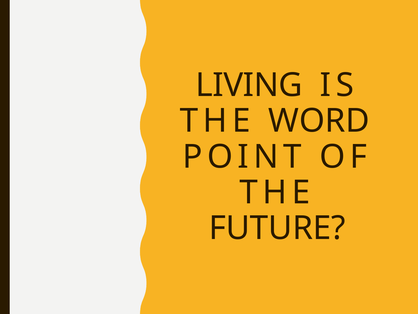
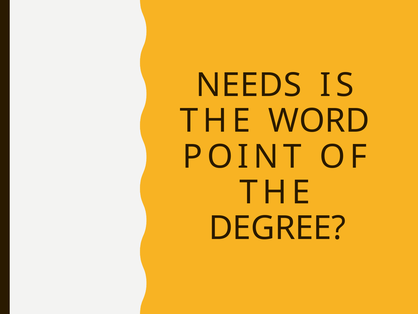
LIVING: LIVING -> NEEDS (249, 85)
FUTURE: FUTURE -> DEGREE (277, 228)
